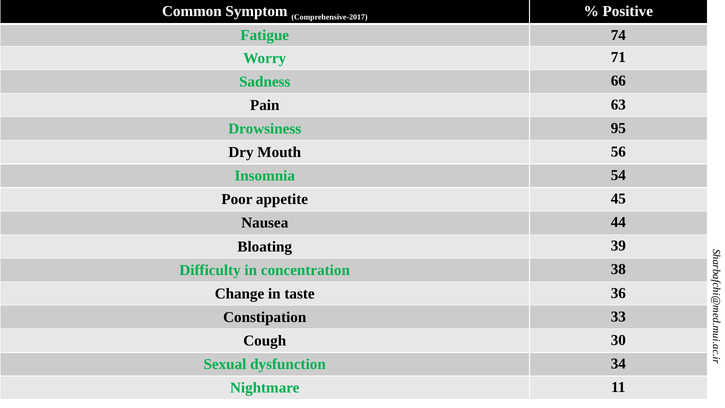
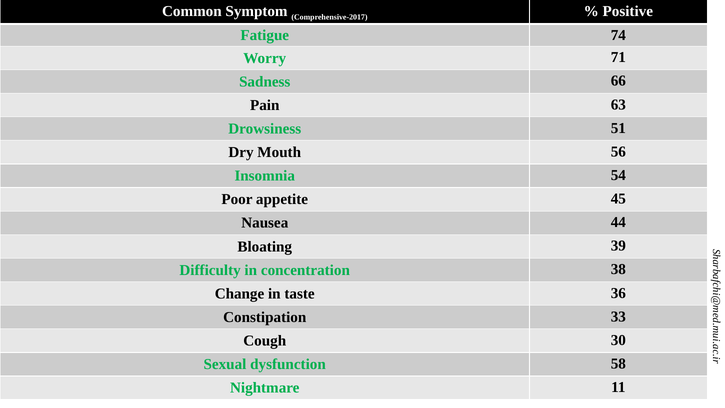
95: 95 -> 51 (618, 128)
34: 34 -> 58 (618, 364)
